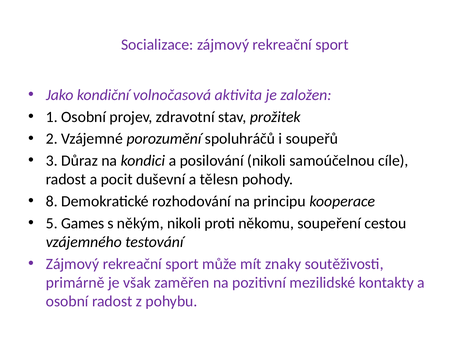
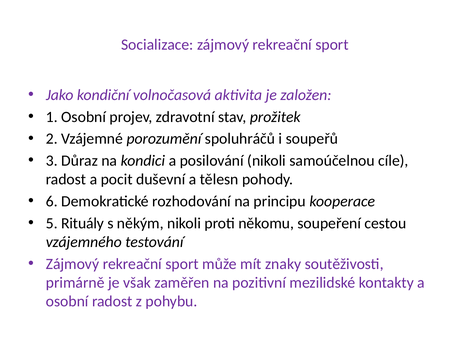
8: 8 -> 6 (52, 202)
Games: Games -> Rituály (83, 224)
